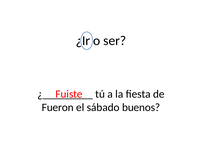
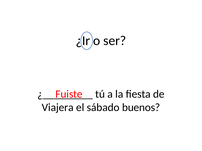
Fueron: Fueron -> Viajera (58, 108)
